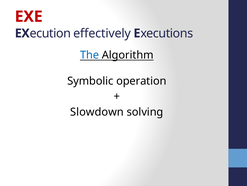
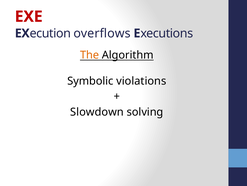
effectively: effectively -> overflows (102, 33)
The colour: blue -> orange (90, 55)
operation: operation -> violations (141, 81)
